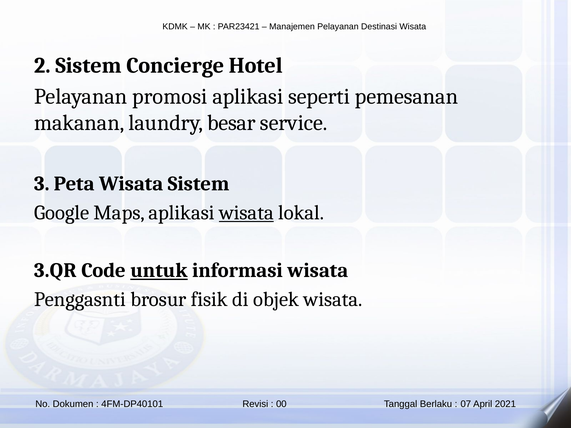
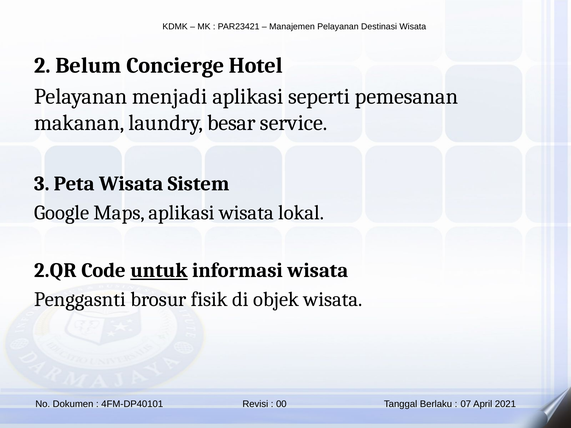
2 Sistem: Sistem -> Belum (88, 65)
promosi: promosi -> menjadi (170, 96)
wisata underline: present -> none (246, 213)
3.QR: 3.QR -> 2.QR (55, 271)
